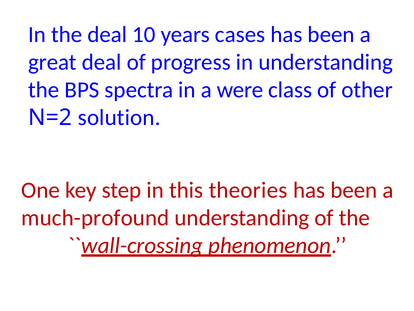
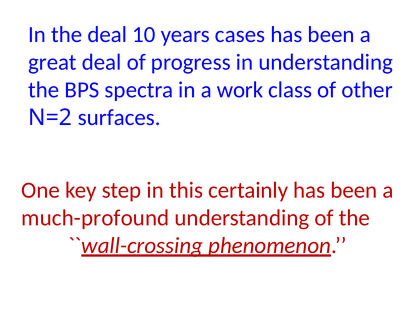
were: were -> work (240, 90)
solution: solution -> surfaces (119, 117)
theories: theories -> certainly (248, 190)
